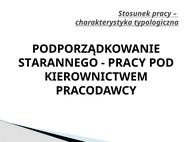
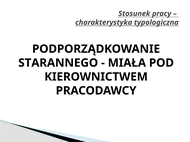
PRACY: PRACY -> MIAŁA (127, 63)
